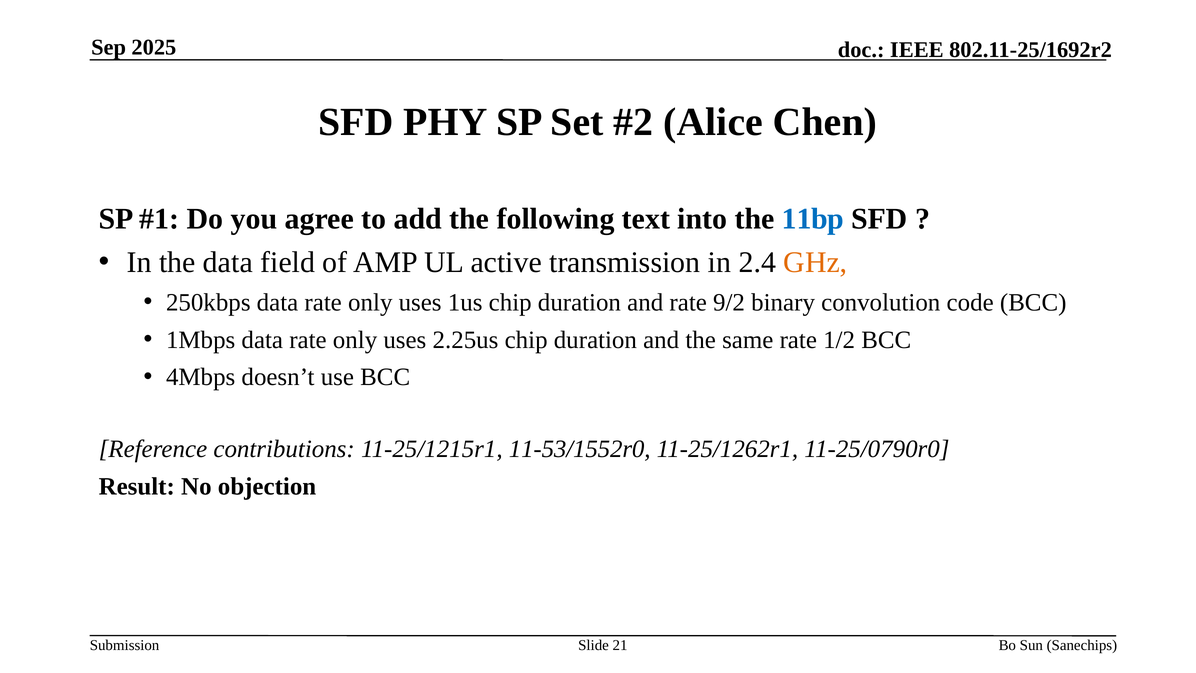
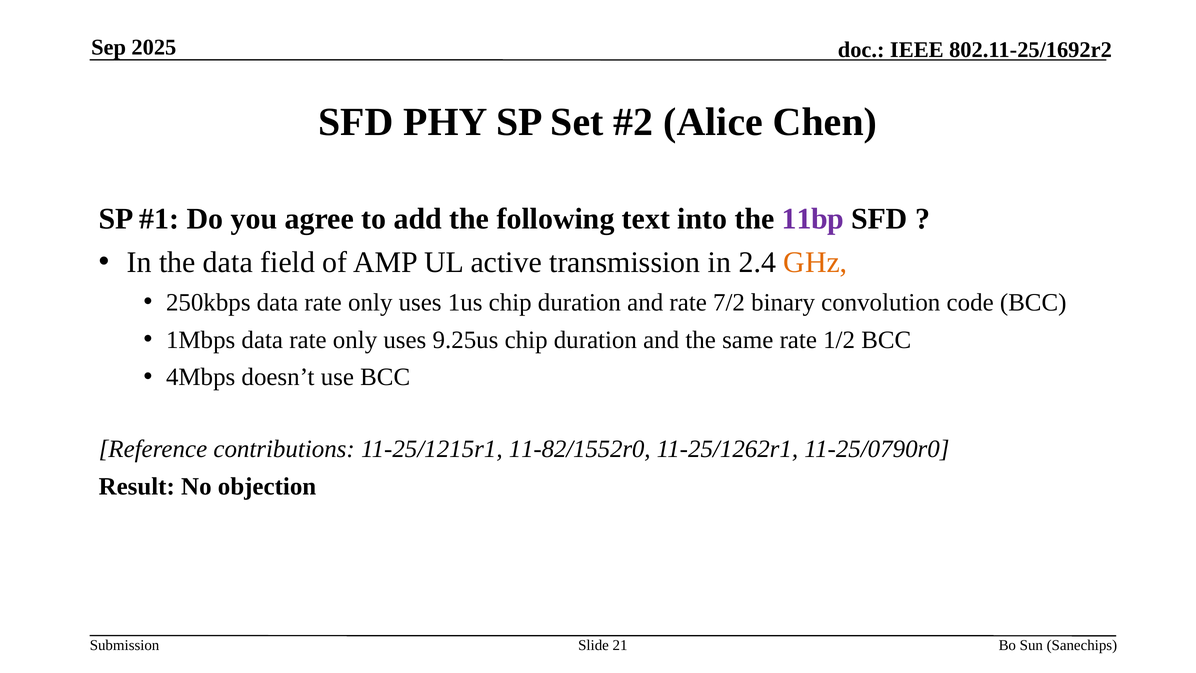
11bp colour: blue -> purple (813, 219)
9/2: 9/2 -> 7/2 (729, 302)
2.25us: 2.25us -> 9.25us (465, 340)
11-53/1552r0: 11-53/1552r0 -> 11-82/1552r0 (580, 449)
